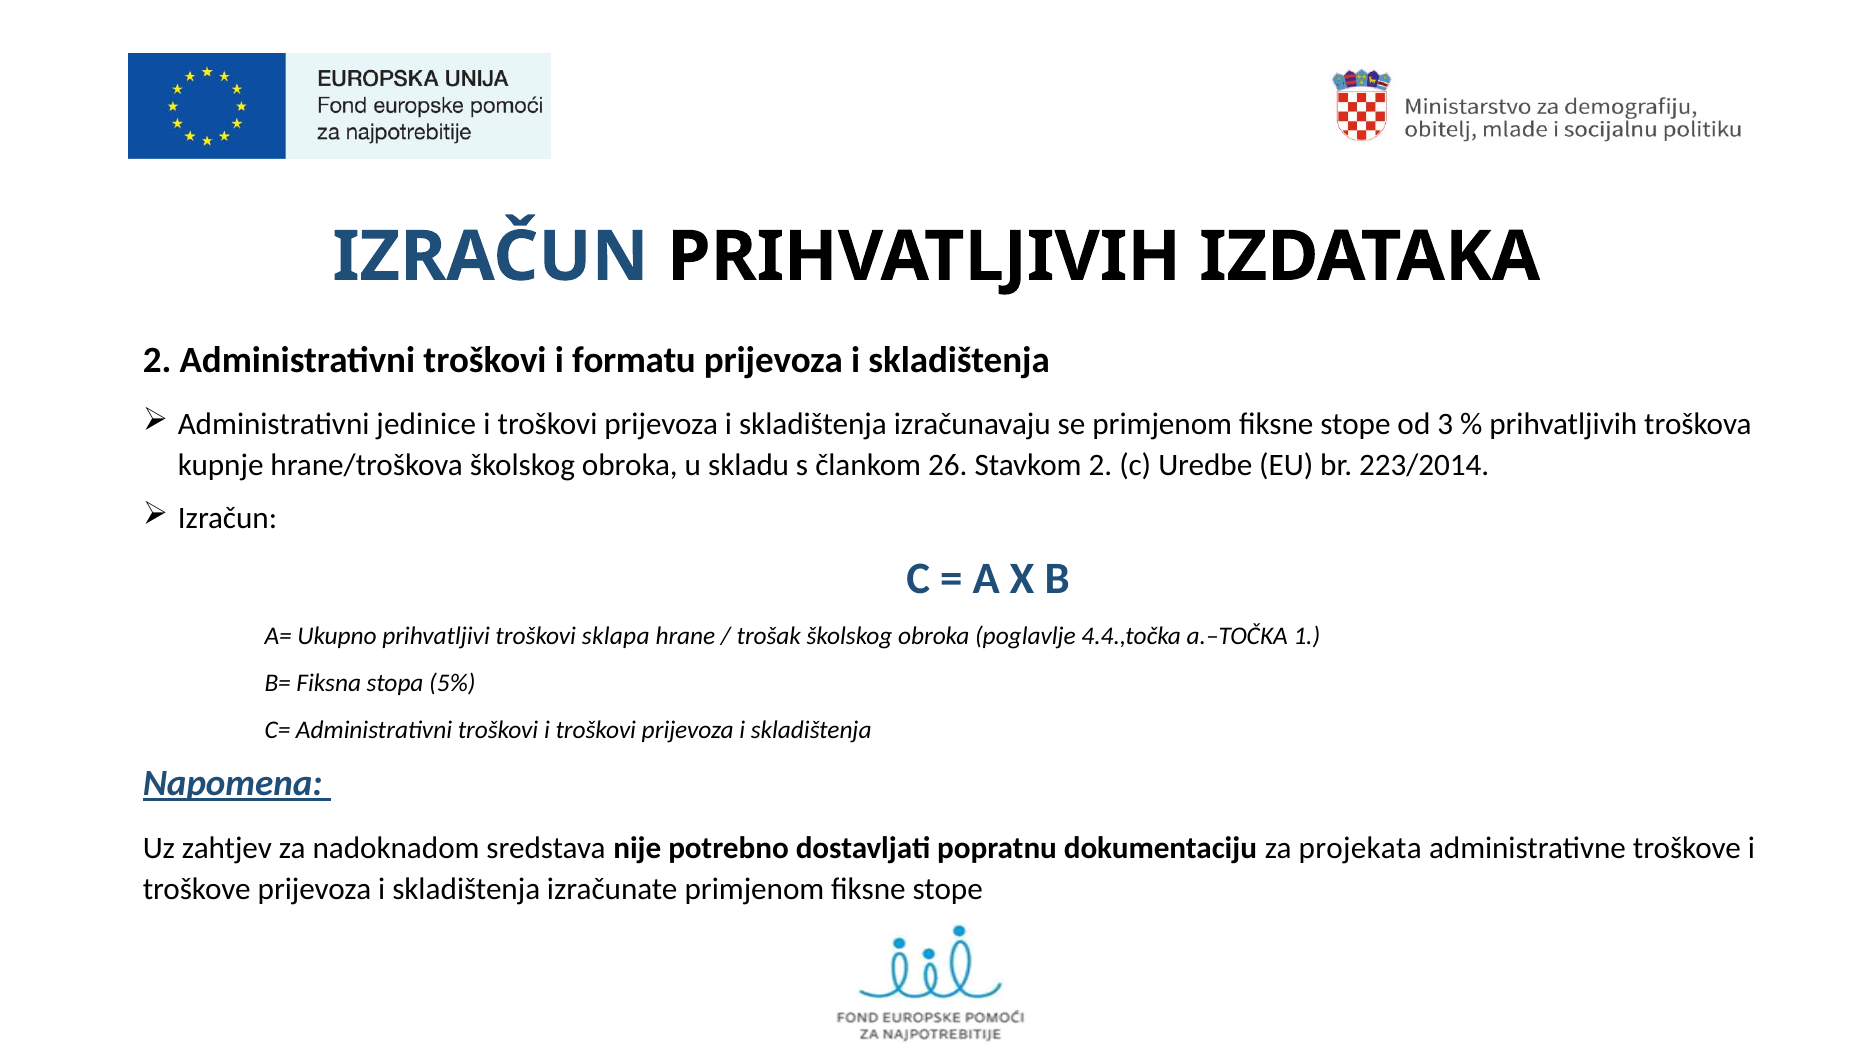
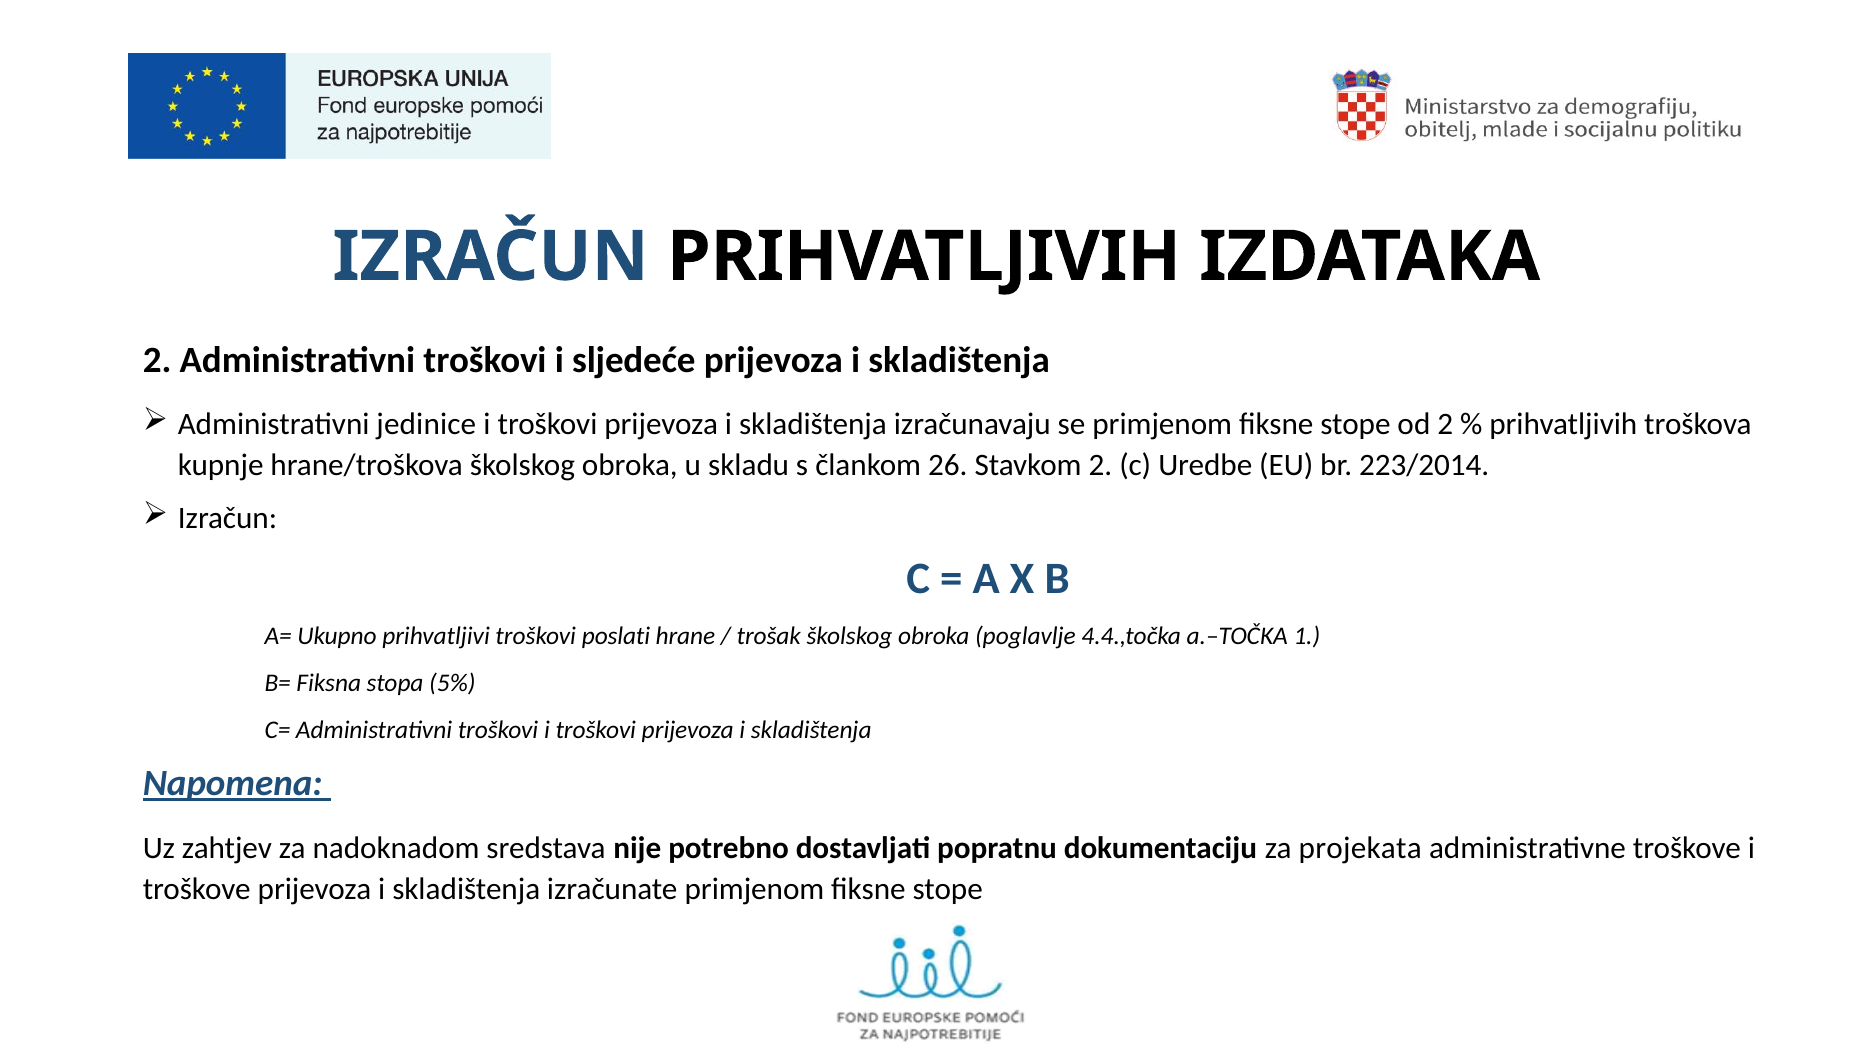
formatu: formatu -> sljedeće (634, 360)
od 3: 3 -> 2 (1445, 425)
sklapa: sklapa -> poslati (616, 637)
